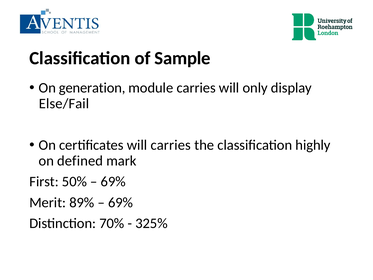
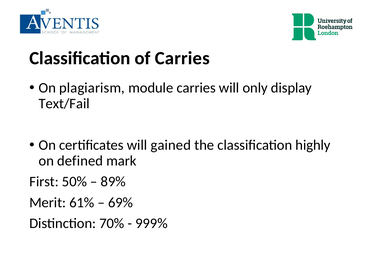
of Sample: Sample -> Carries (182, 58)
generation: generation -> plagiarism (92, 88)
Else/Fail: Else/Fail -> Text/Fail (64, 103)
will carries: carries -> gained (171, 145)
69%: 69% -> 89% (113, 181)
89%: 89% -> 61% (82, 202)
325%: 325% -> 999% (151, 223)
